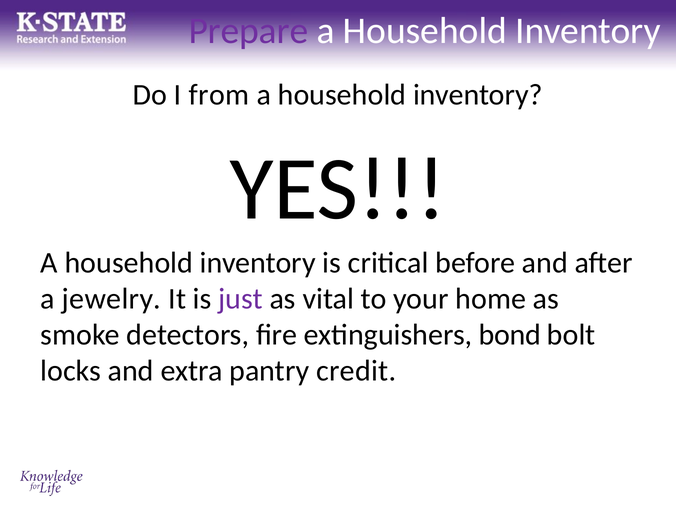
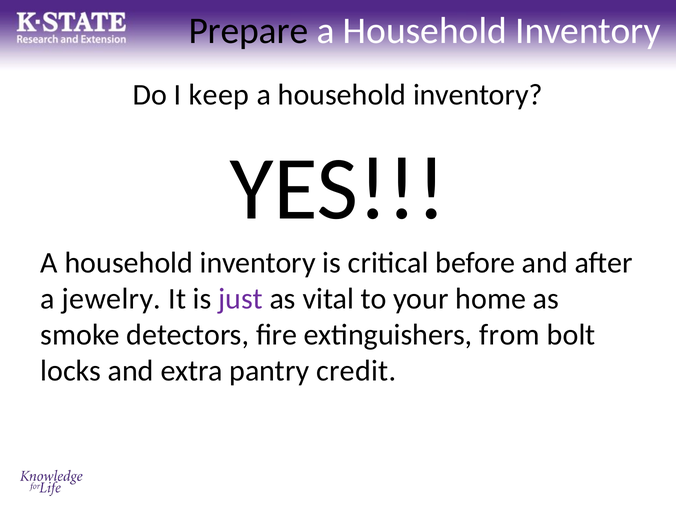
Prepare colour: purple -> black (248, 31)
from: from -> keep (219, 95)
bond: bond -> from (510, 335)
